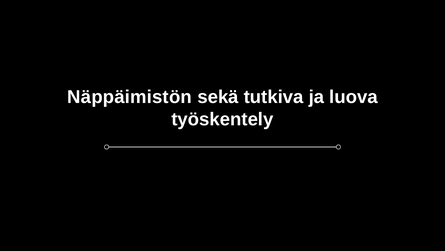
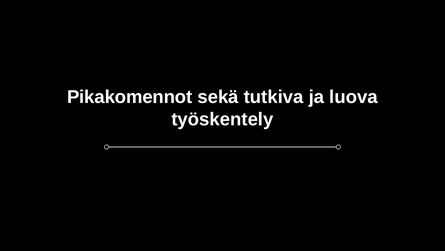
Näppäimistön: Näppäimistön -> Pikakomennot (130, 97)
